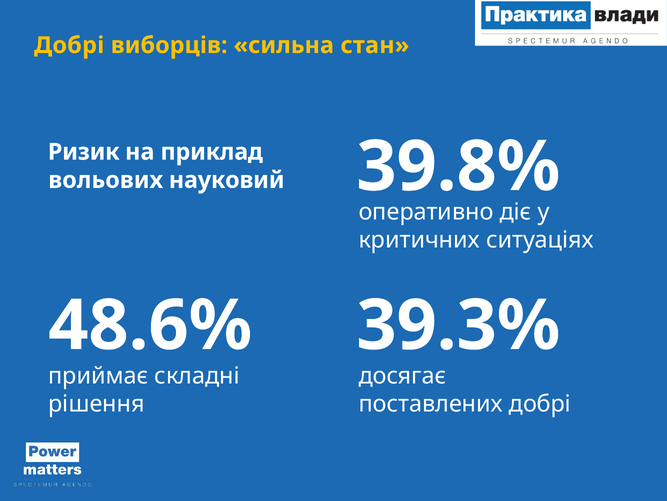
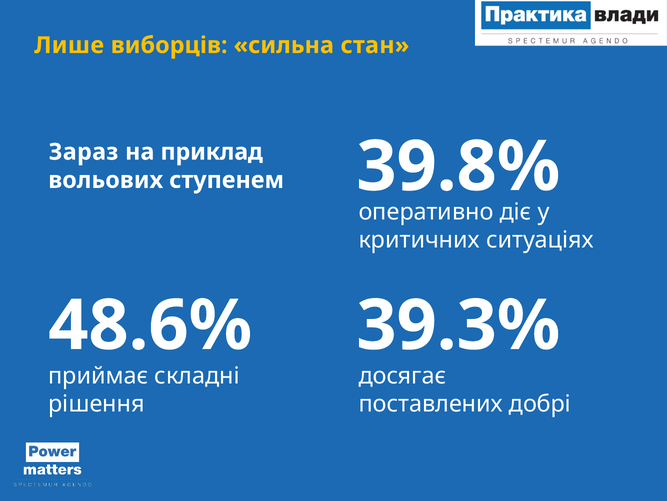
Добрі: Добрі -> Лише (69, 45)
Ризик: Ризик -> Зараз (84, 152)
науковий: науковий -> ступенем (227, 180)
